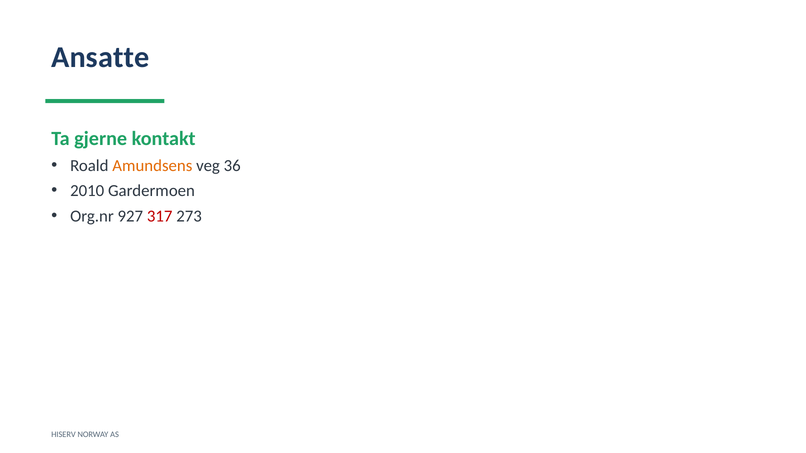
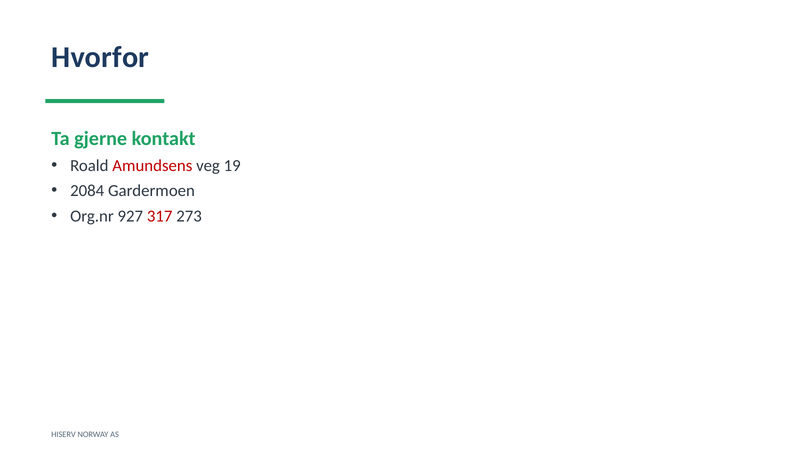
Ansatte: Ansatte -> Hvorfor (100, 58)
Amundsens colour: orange -> red (152, 166)
36: 36 -> 19 (232, 166)
2010: 2010 -> 2084 (87, 191)
